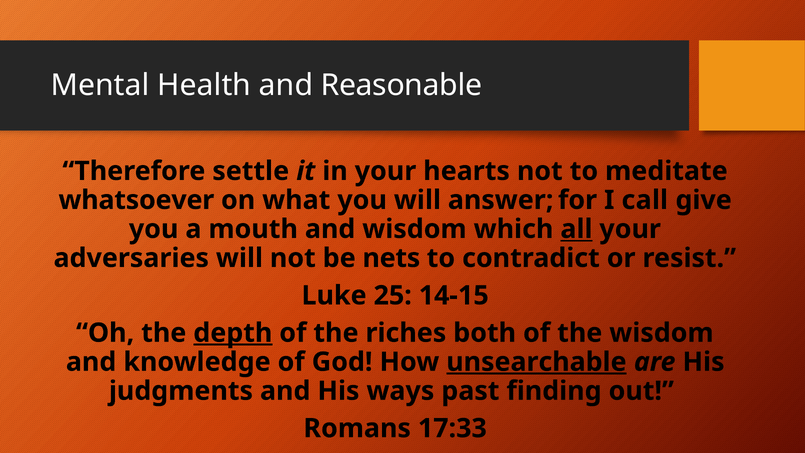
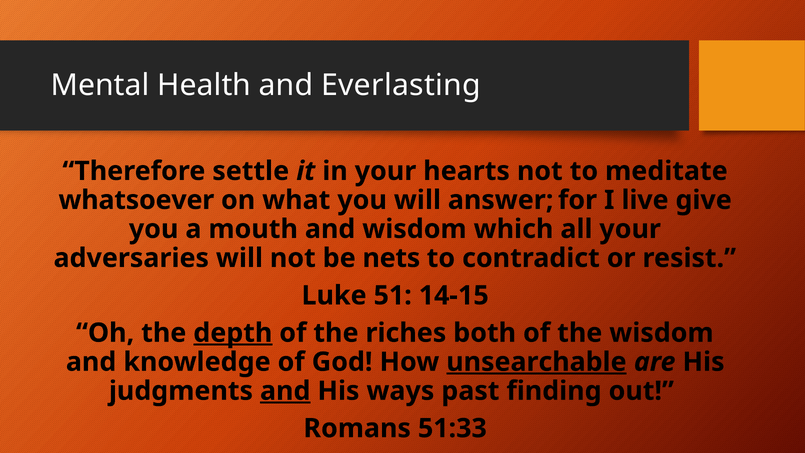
Reasonable: Reasonable -> Everlasting (401, 85)
call: call -> live (645, 200)
all underline: present -> none (576, 229)
25: 25 -> 51 (393, 295)
and underline: none -> present (285, 391)
17:33: 17:33 -> 51:33 (452, 428)
